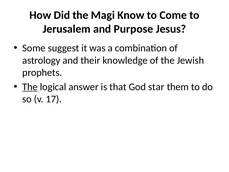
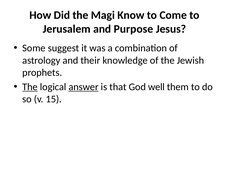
answer underline: none -> present (84, 87)
star: star -> well (156, 87)
17: 17 -> 15 (54, 99)
